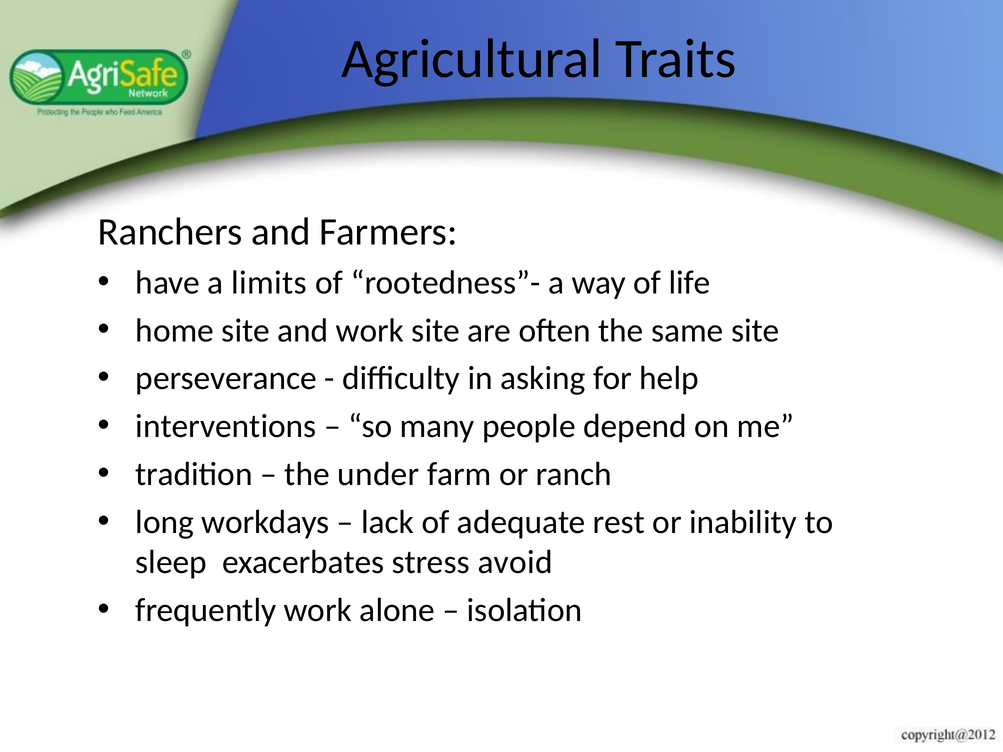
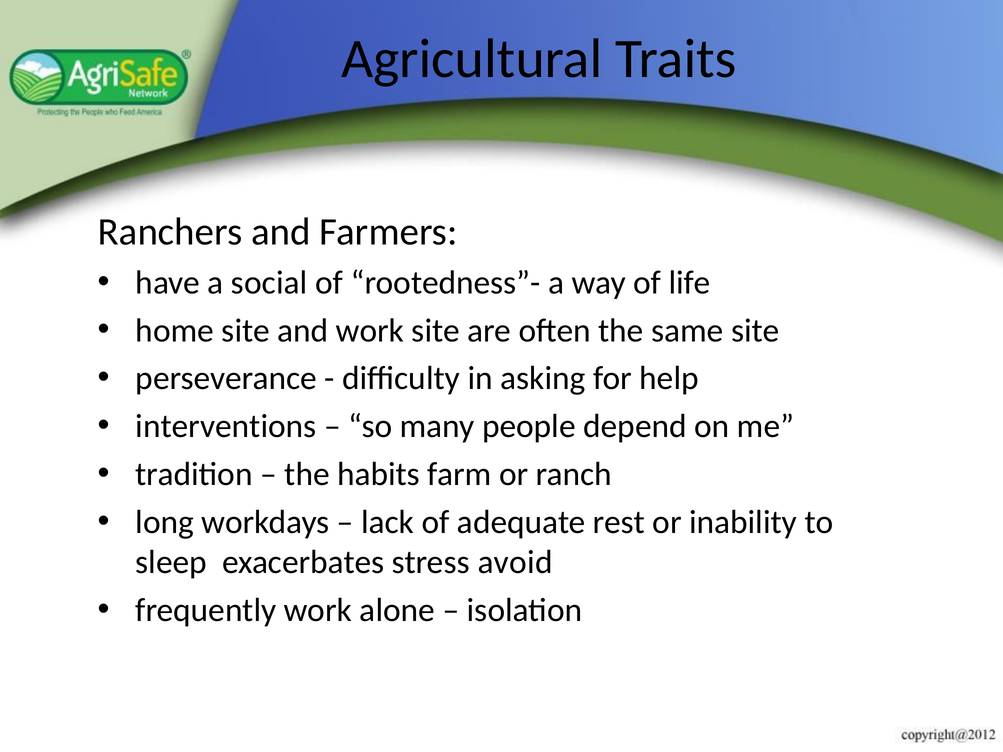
limits: limits -> social (269, 283)
under: under -> habits (379, 474)
